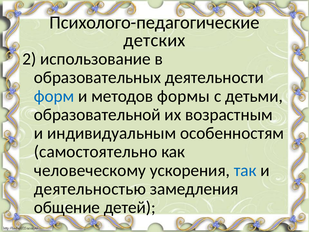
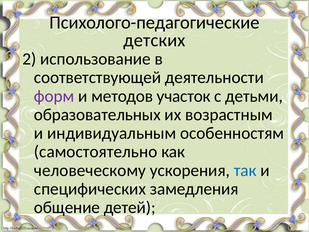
образовательных: образовательных -> соответствующей (98, 77)
форм colour: blue -> purple (54, 96)
формы: формы -> участок (184, 96)
образовательной: образовательной -> образовательных (97, 115)
деятельностью: деятельностью -> специфических (90, 189)
